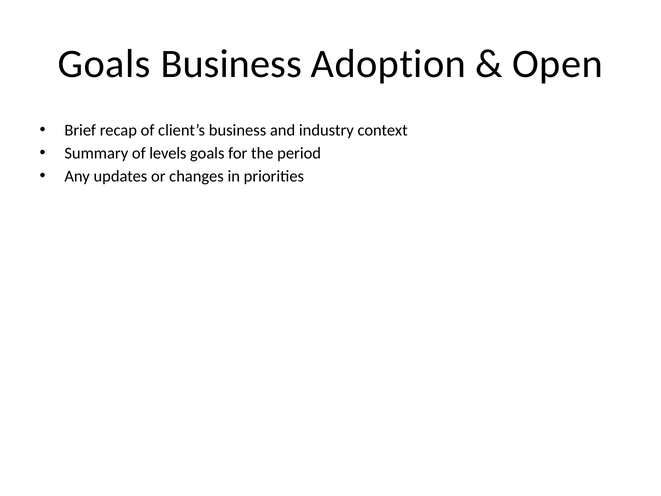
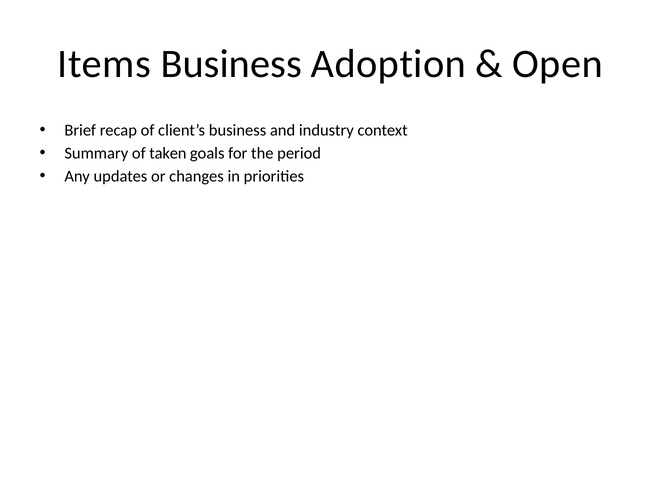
Goals: Goals -> Items (104, 64)
levels: levels -> taken (168, 153)
